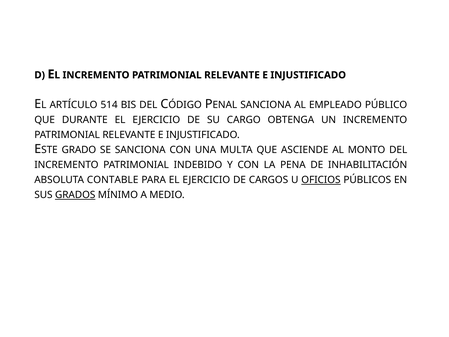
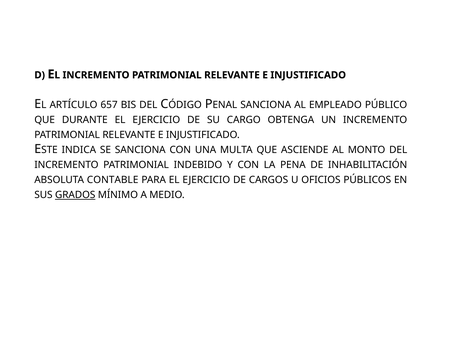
514: 514 -> 657 (109, 105)
GRADO: GRADO -> INDICA (79, 150)
OFICIOS underline: present -> none (321, 180)
